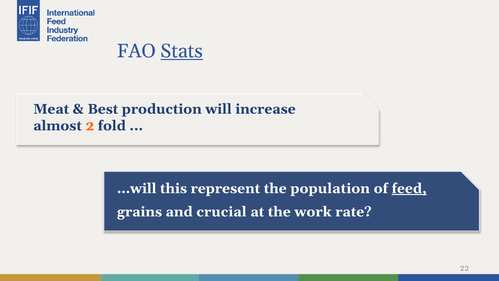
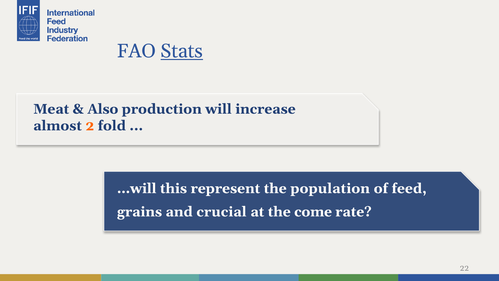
Best: Best -> Also (103, 109)
feed underline: present -> none (409, 188)
work: work -> come (313, 212)
